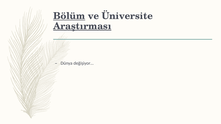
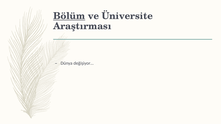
Araştırması underline: present -> none (82, 26)
